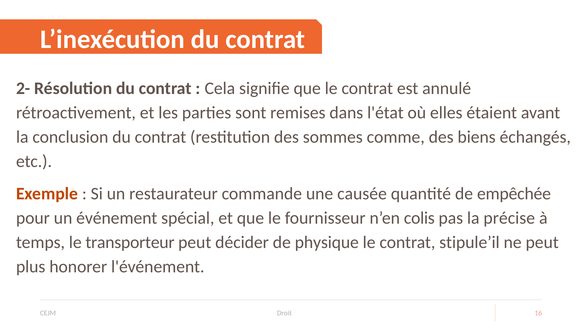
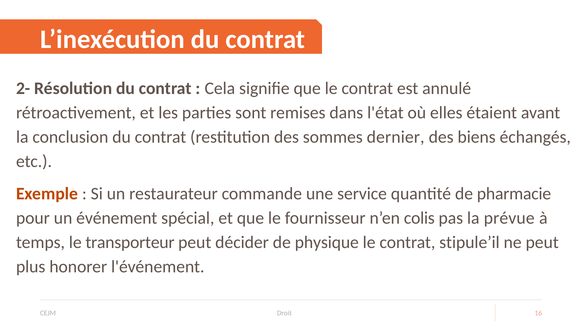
comme: comme -> dernier (396, 137)
causée: causée -> service (362, 193)
empêchée: empêchée -> pharmacie (514, 193)
précise: précise -> prévue (509, 217)
